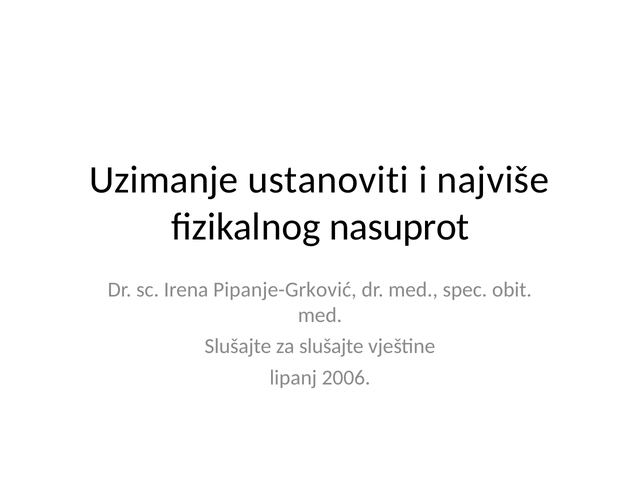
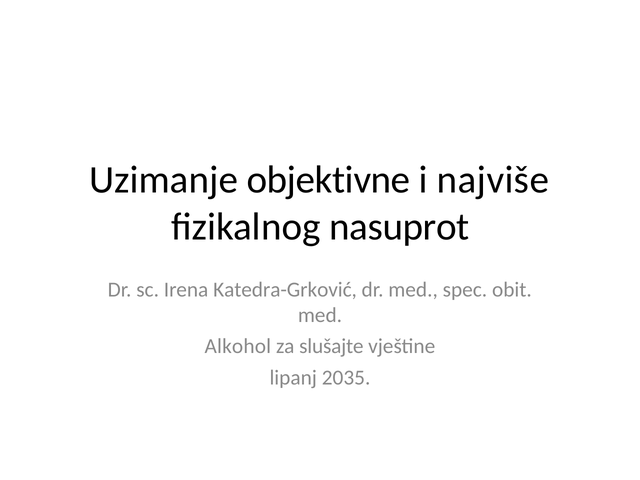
ustanoviti: ustanoviti -> objektivne (328, 180)
Pipanje-Grković: Pipanje-Grković -> Katedra-Grković (285, 289)
Slušajte: Slušajte -> Alkohol (238, 346)
2006: 2006 -> 2035 (346, 378)
